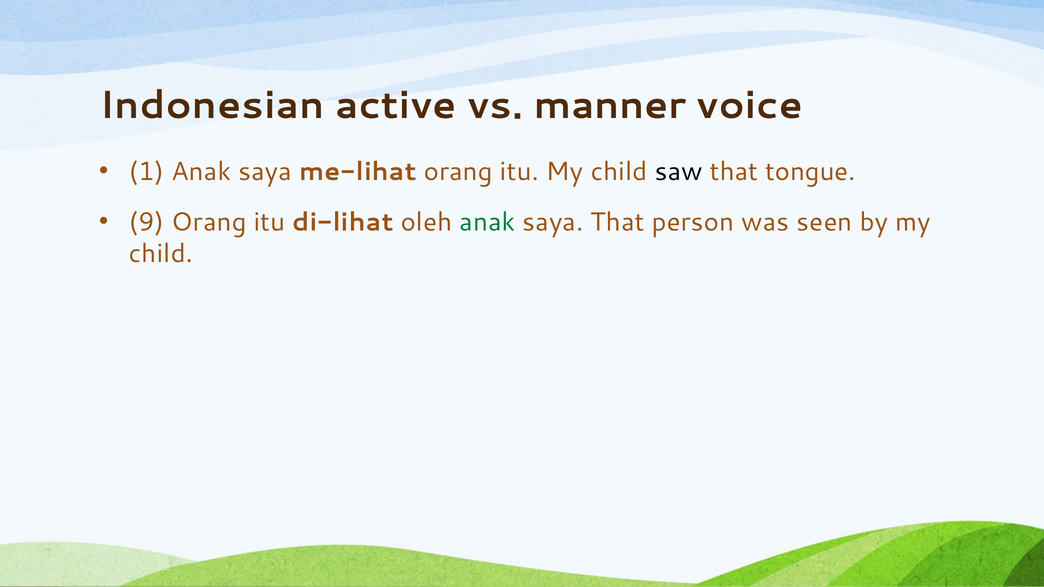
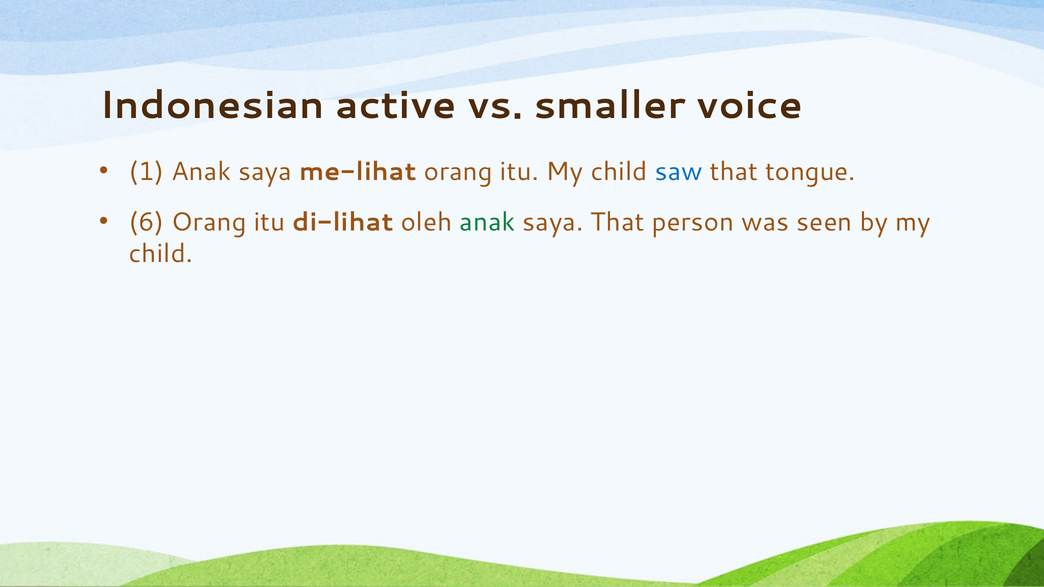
manner: manner -> smaller (610, 105)
saw colour: black -> blue (679, 171)
9: 9 -> 6 (147, 222)
